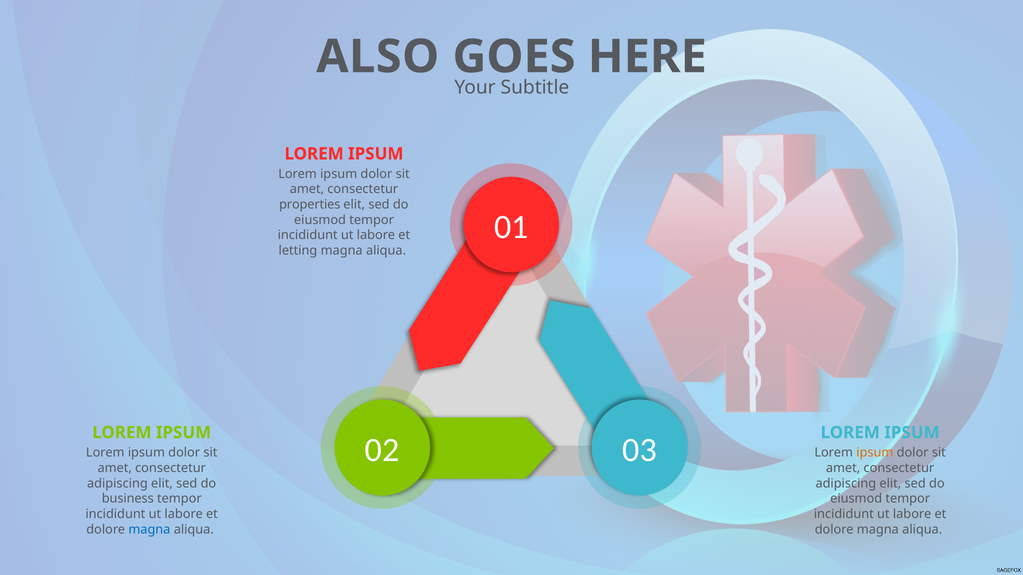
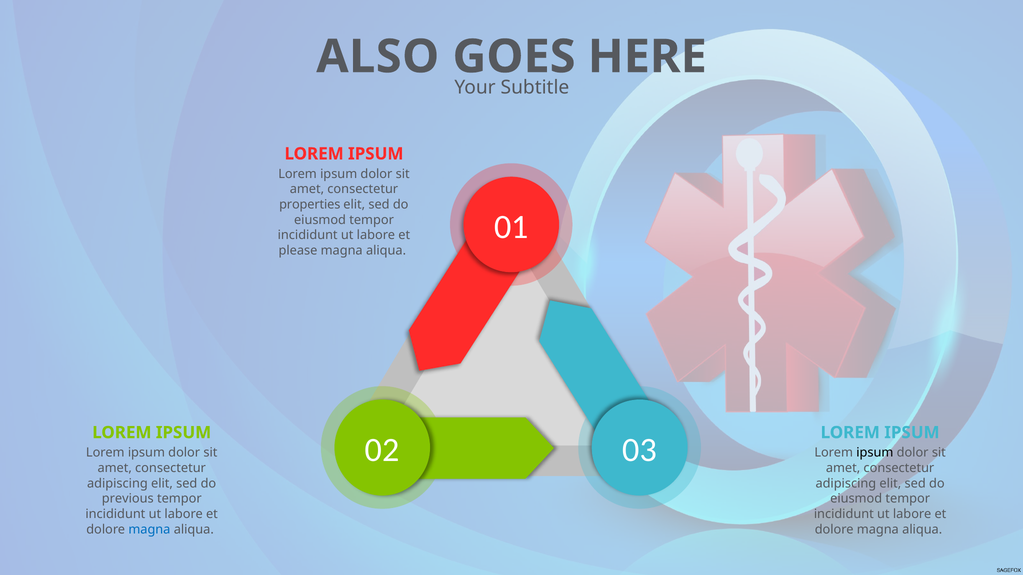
letting: letting -> please (298, 251)
ipsum colour: orange -> black (875, 453)
business: business -> previous (128, 499)
